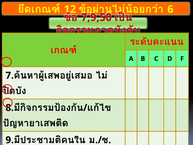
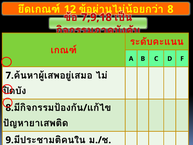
6: 6 -> 8 (170, 9)
7,9,50: 7,9,50 -> 7,9,18 (96, 17)
